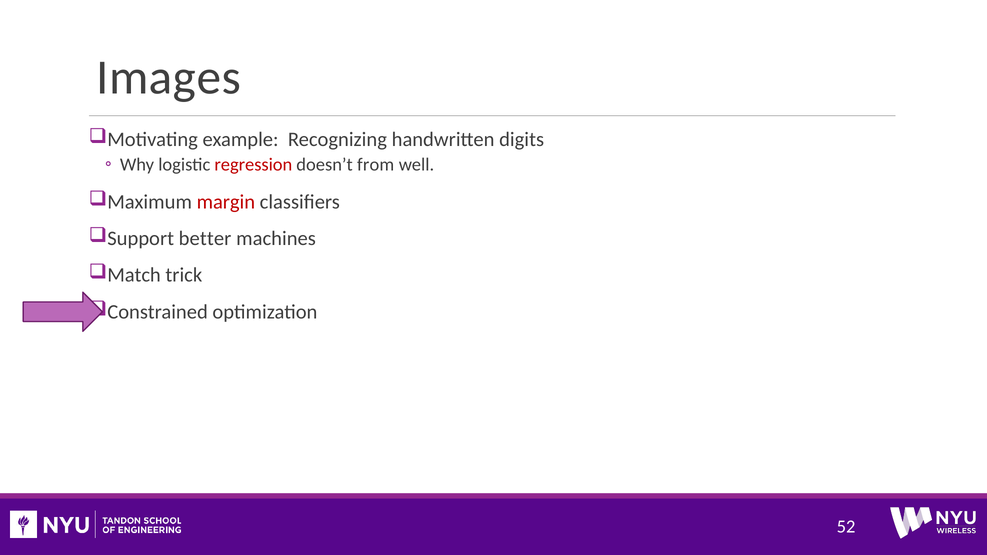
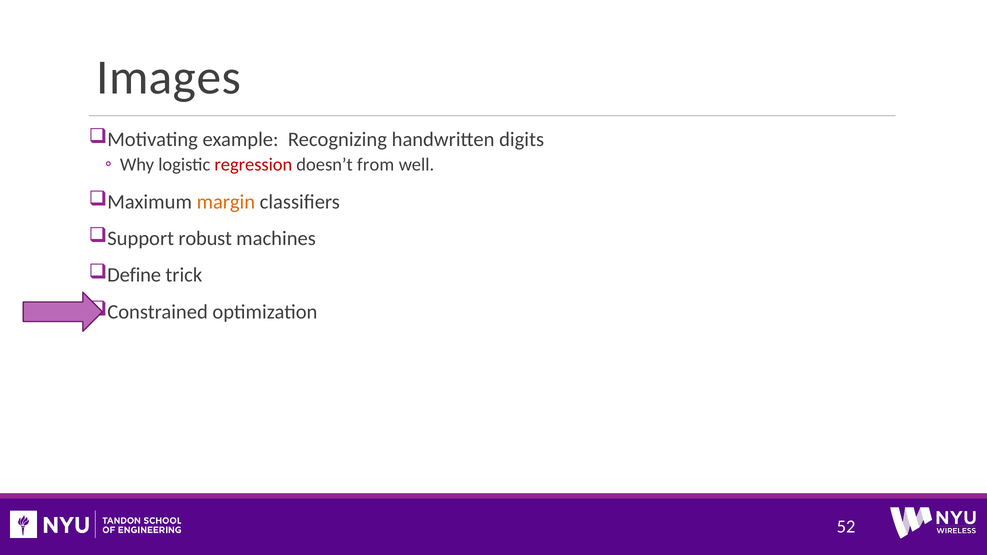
margin colour: red -> orange (226, 202)
better: better -> robust (205, 239)
Match: Match -> Define (134, 275)
